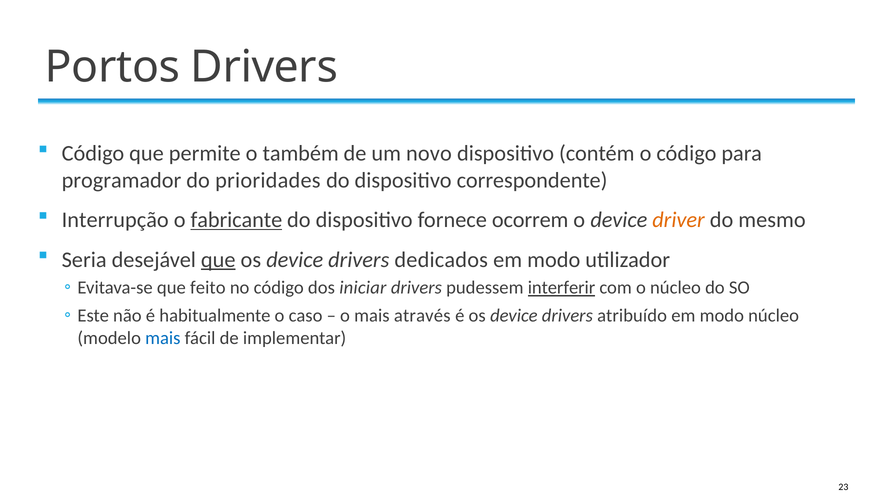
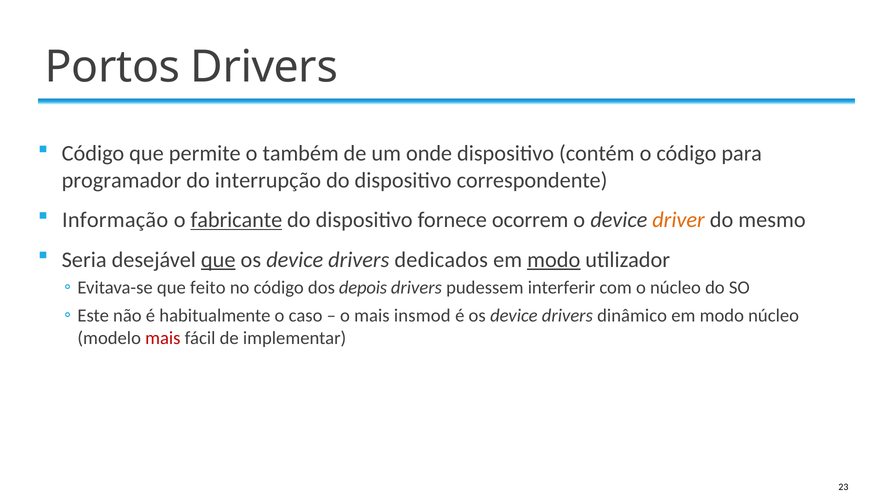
novo: novo -> onde (429, 154)
prioridades: prioridades -> interrupção (268, 180)
Interrupção: Interrupção -> Informação (115, 220)
modo underline: none -> present (554, 260)
iniciar: iniciar -> depois (363, 288)
interferir underline: present -> none (562, 288)
através: através -> insmod (422, 316)
atribuído: atribuído -> dinâmico (632, 316)
mais colour: blue -> red (163, 338)
